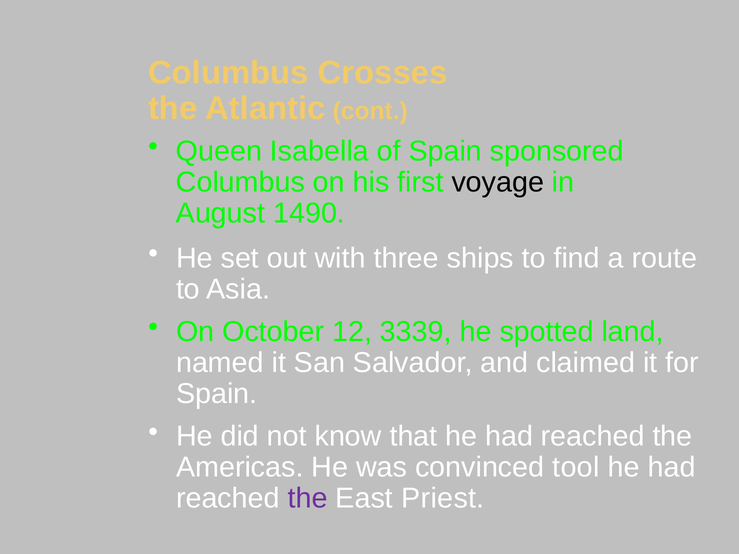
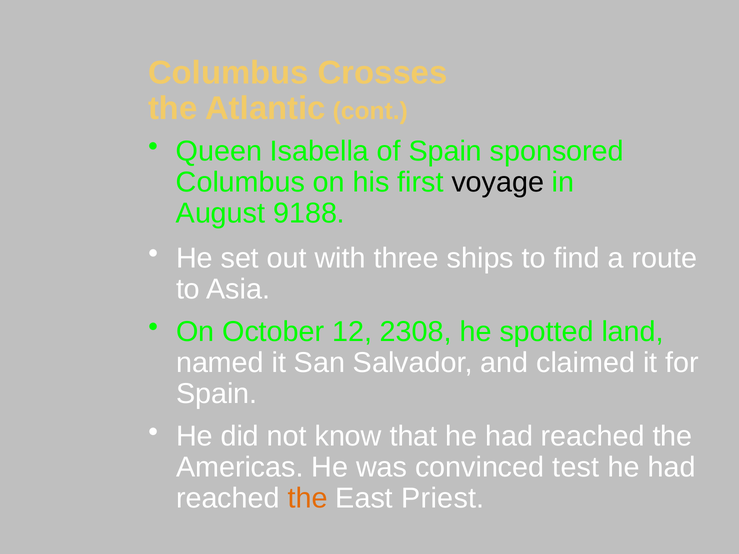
1490: 1490 -> 9188 (309, 213)
3339: 3339 -> 2308 (416, 332)
tool: tool -> test (576, 468)
the colour: purple -> orange (308, 499)
